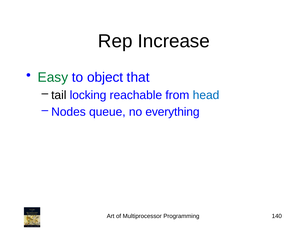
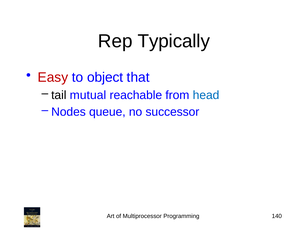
Increase: Increase -> Typically (174, 41)
Easy colour: green -> red (53, 77)
locking: locking -> mutual (88, 95)
everything: everything -> successor (172, 112)
